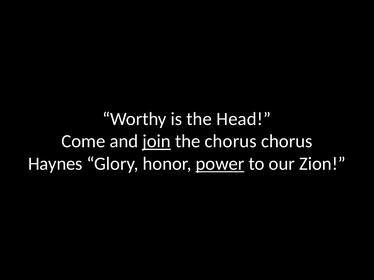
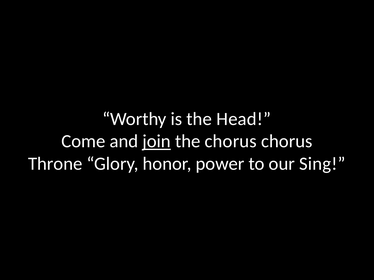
Haynes: Haynes -> Throne (55, 164)
power underline: present -> none (220, 164)
Zion: Zion -> Sing (322, 164)
